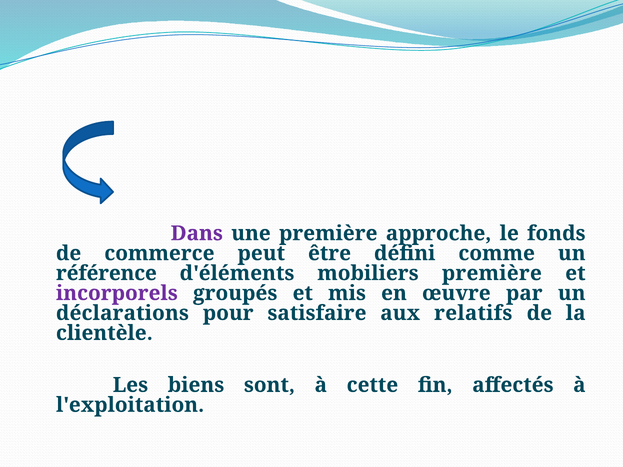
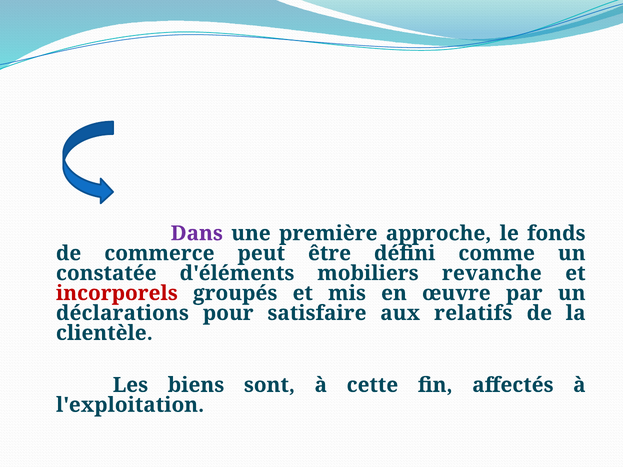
référence: référence -> constatée (106, 273)
mobiliers première: première -> revanche (492, 273)
incorporels colour: purple -> red (117, 293)
